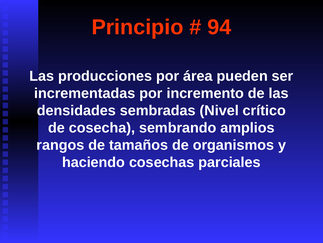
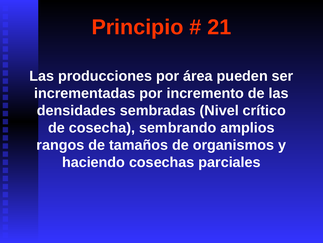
94: 94 -> 21 (219, 27)
